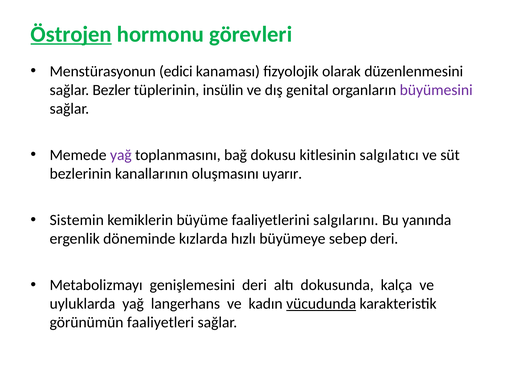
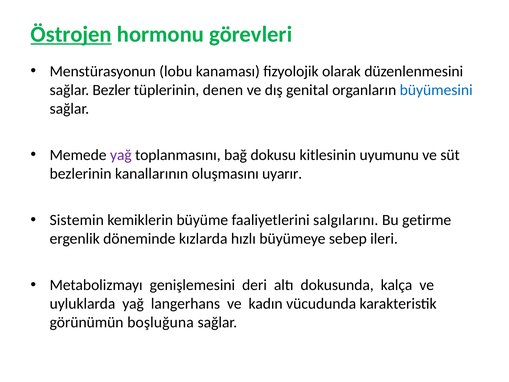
edici: edici -> lobu (176, 71)
insülin: insülin -> denen (223, 90)
büyümesini colour: purple -> blue (436, 90)
salgılatıcı: salgılatıcı -> uyumunu (389, 155)
yanında: yanında -> getirme (427, 220)
sebep deri: deri -> ileri (384, 239)
vücudunda underline: present -> none (321, 304)
faaliyetleri: faaliyetleri -> boşluğuna (160, 322)
